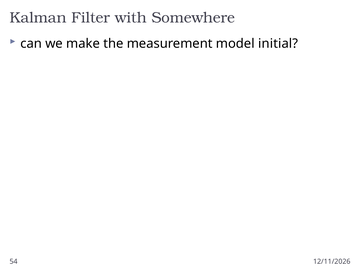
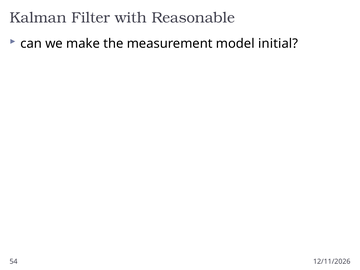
Somewhere: Somewhere -> Reasonable (193, 18)
